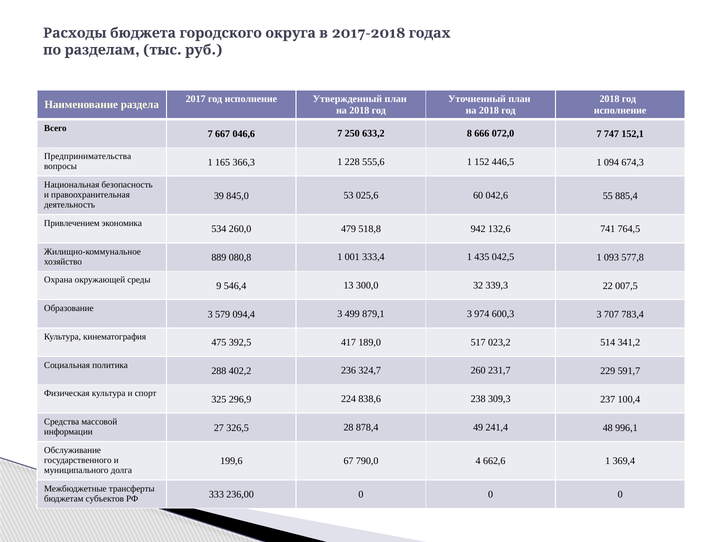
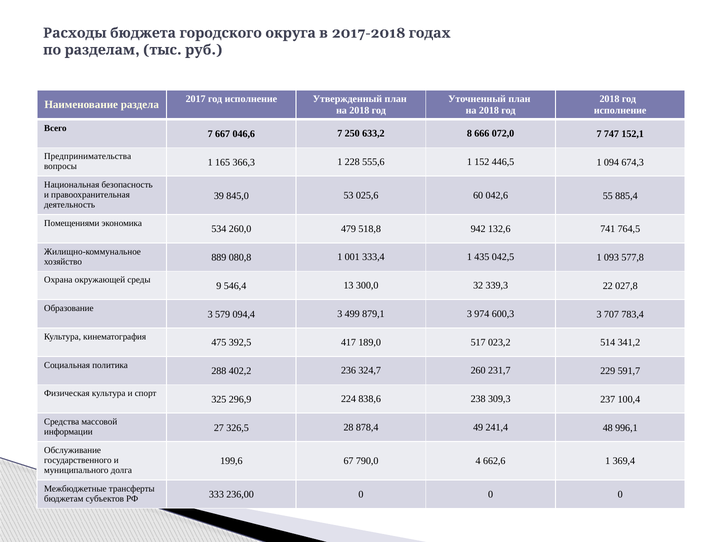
Привлечением: Привлечением -> Помещениями (72, 223)
007,5: 007,5 -> 027,8 (626, 286)
